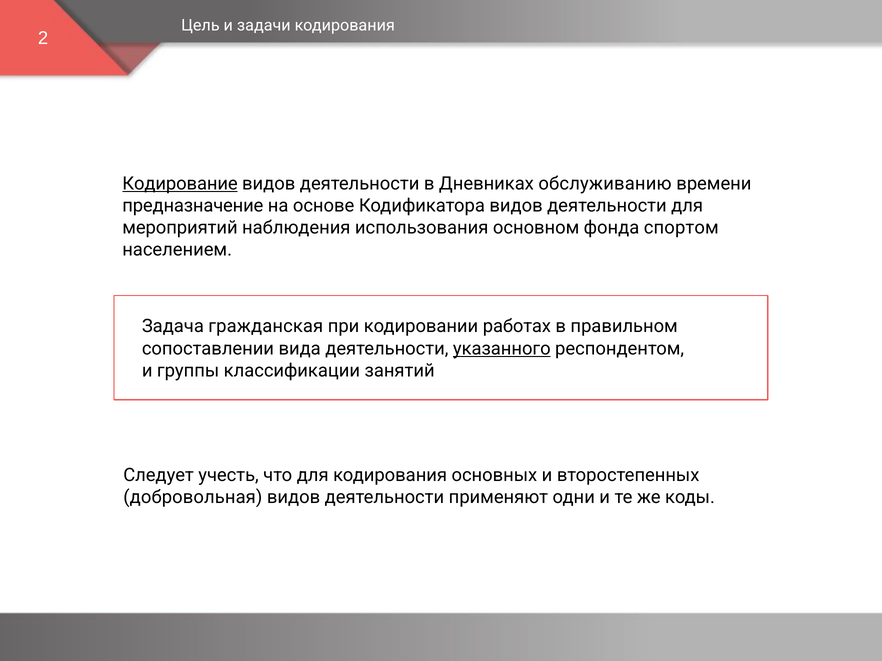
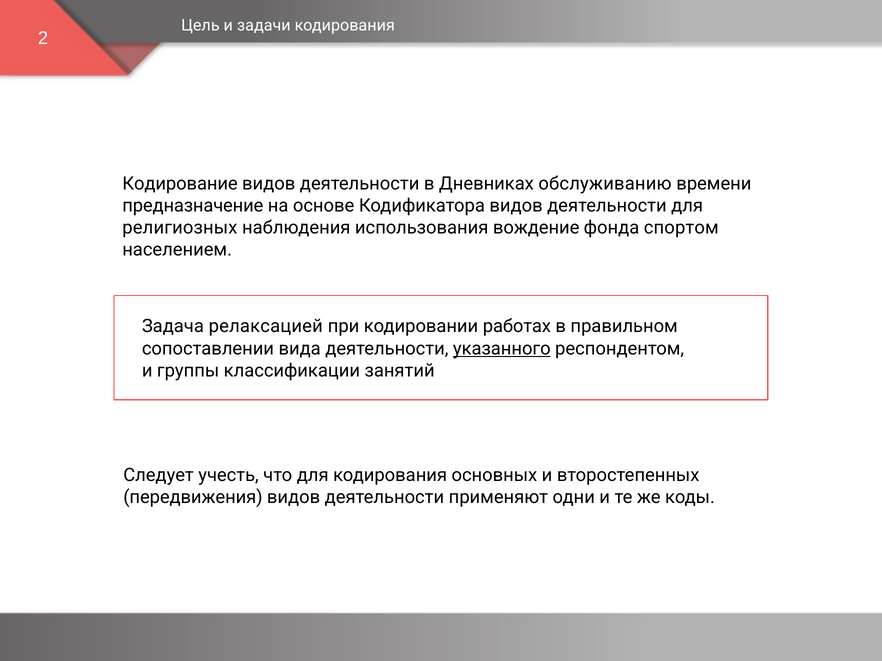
Кодирование underline: present -> none (180, 184)
мероприятий: мероприятий -> религиозных (180, 228)
основном: основном -> вождение (536, 228)
гражданская: гражданская -> релаксацией (266, 327)
добровольная: добровольная -> передвижения (193, 498)
